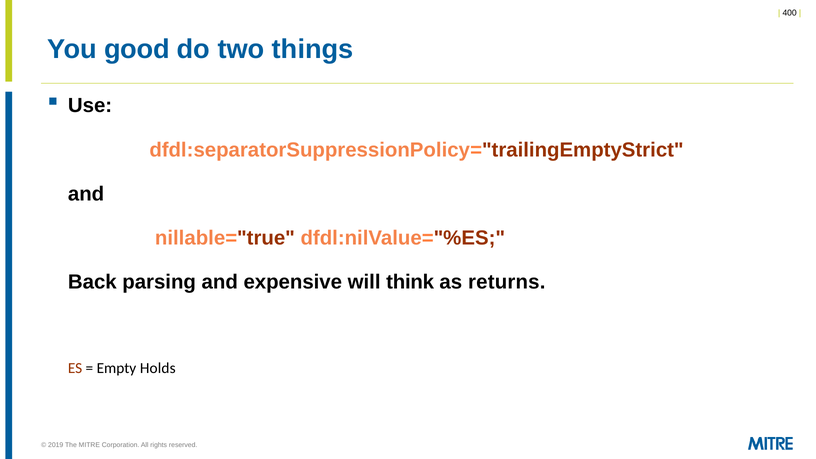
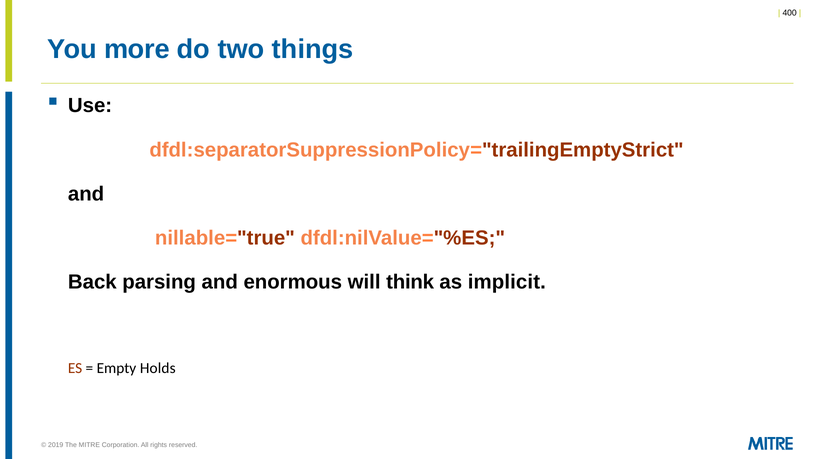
good: good -> more (137, 49)
expensive: expensive -> enormous (293, 282)
returns: returns -> implicit (507, 282)
